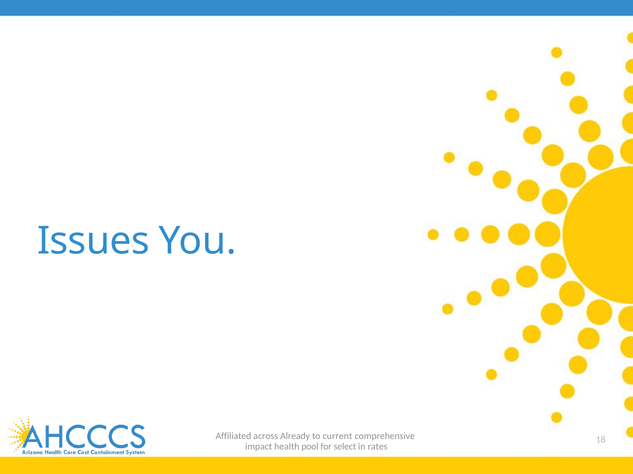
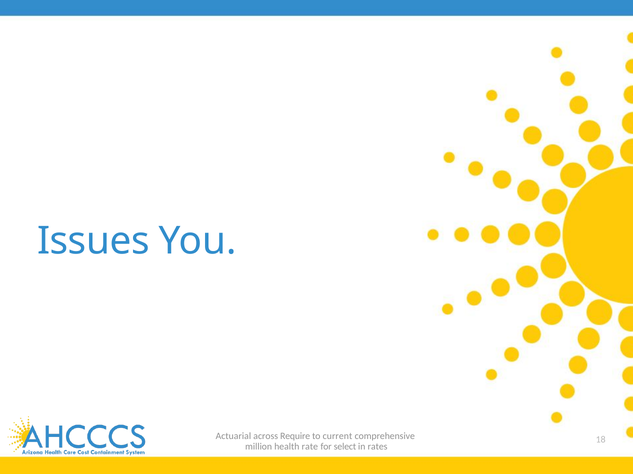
Affiliated: Affiliated -> Actuarial (233, 437)
Already: Already -> Require (295, 437)
impact: impact -> million (259, 447)
pool: pool -> rate (310, 447)
